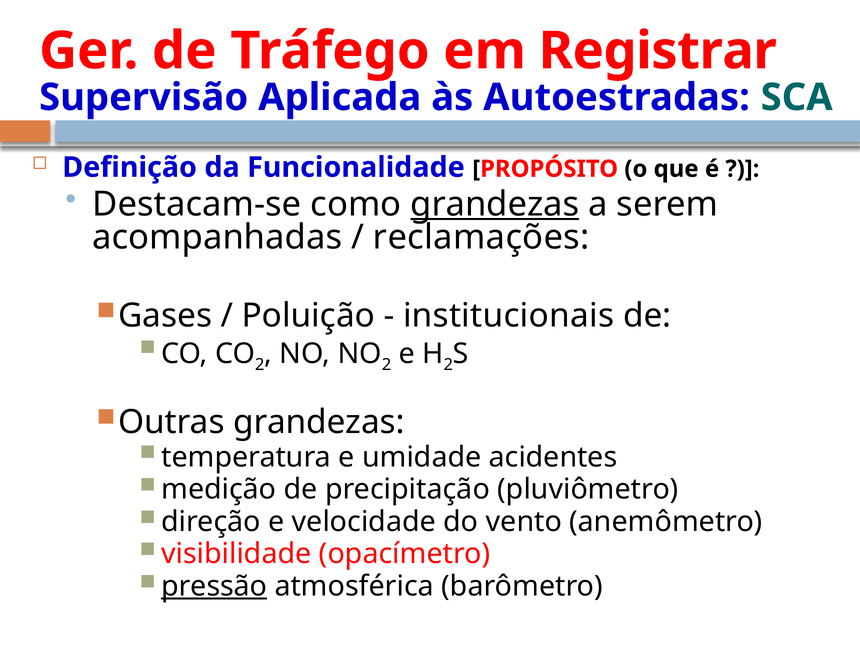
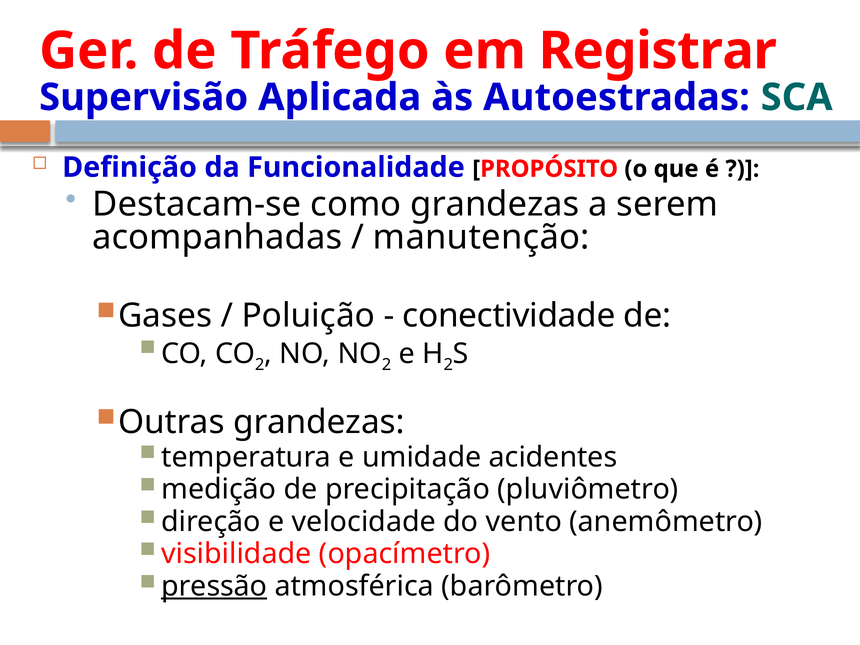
grandezas underline: present -> none (495, 204)
reclamações: reclamações -> manutenção (481, 237)
institucionais: institucionais -> conectividade (509, 316)
